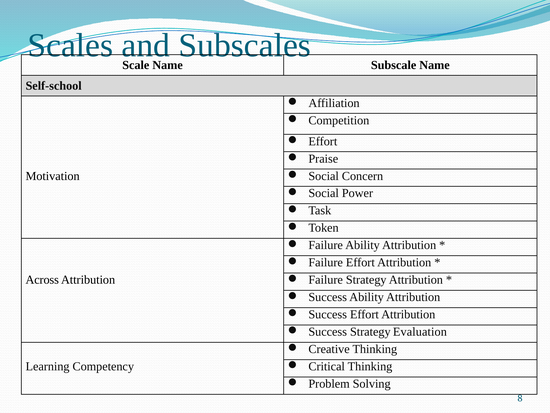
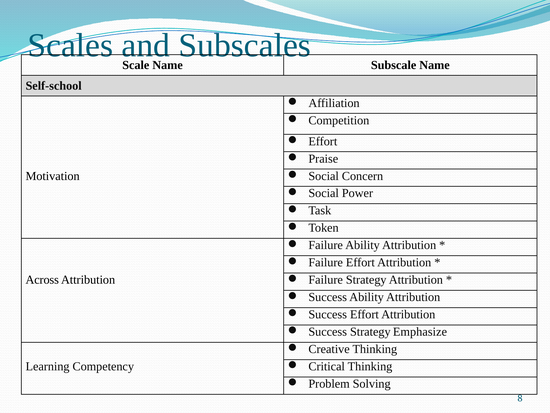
Evaluation: Evaluation -> Emphasize (420, 331)
